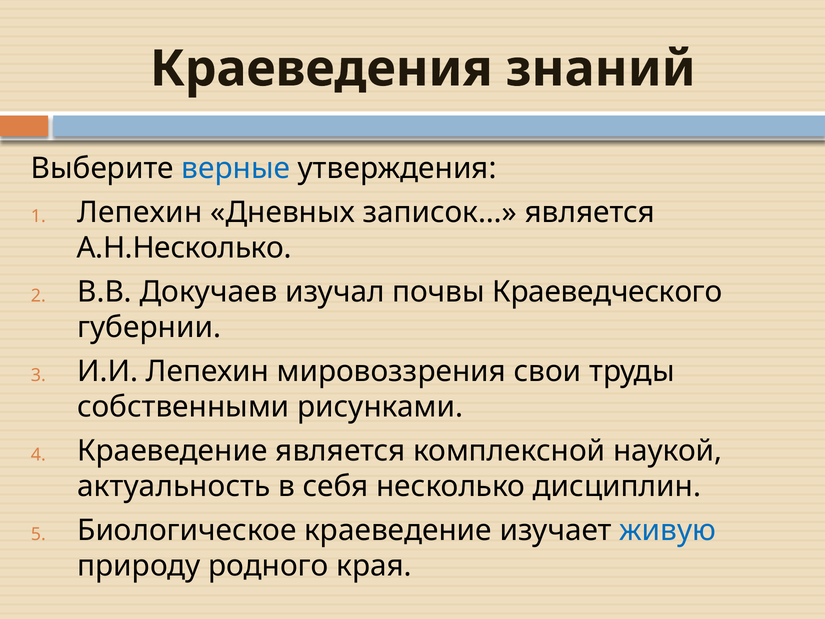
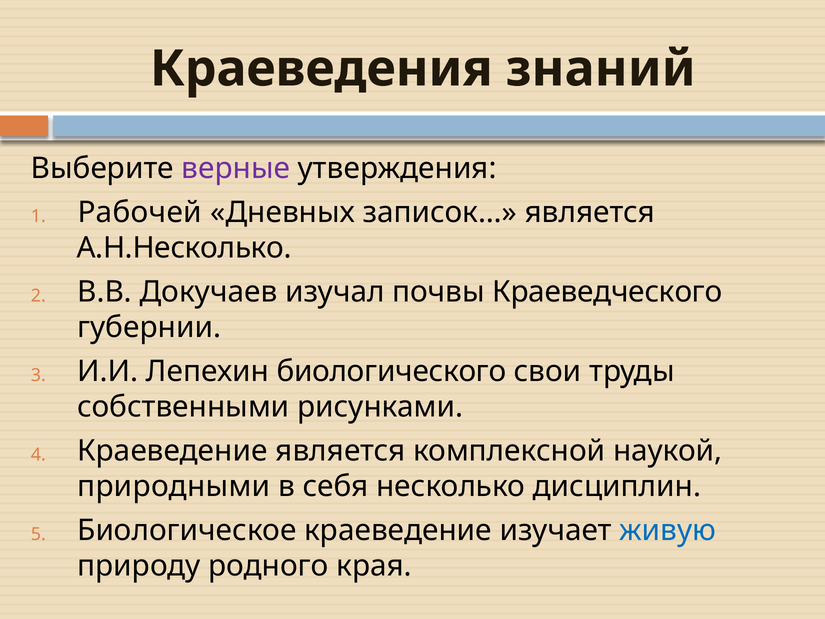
верные colour: blue -> purple (236, 168)
Лепехин: Лепехин -> Рабочей (140, 212)
мировоззрения: мировоззрения -> биологического (392, 371)
актуальность: актуальность -> природными (174, 486)
